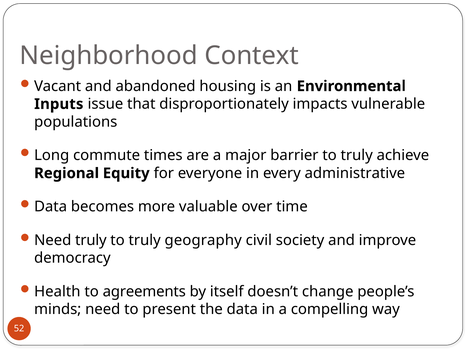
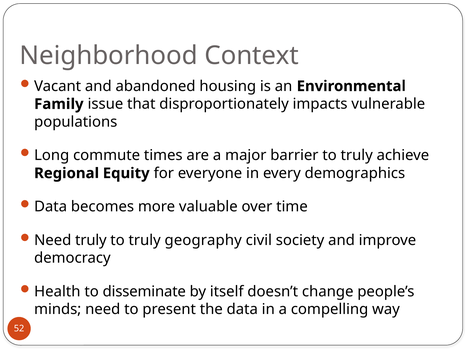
Inputs: Inputs -> Family (59, 104)
administrative: administrative -> demographics (355, 173)
agreements: agreements -> disseminate (144, 291)
